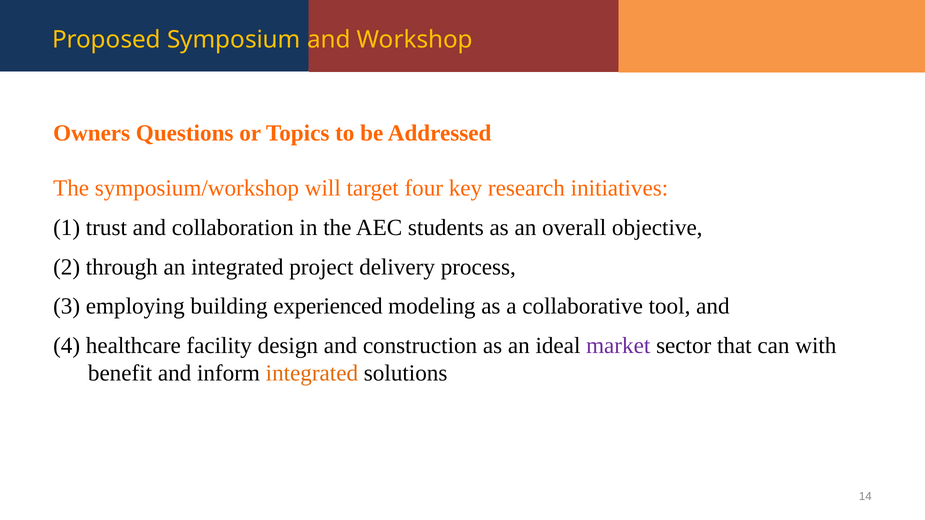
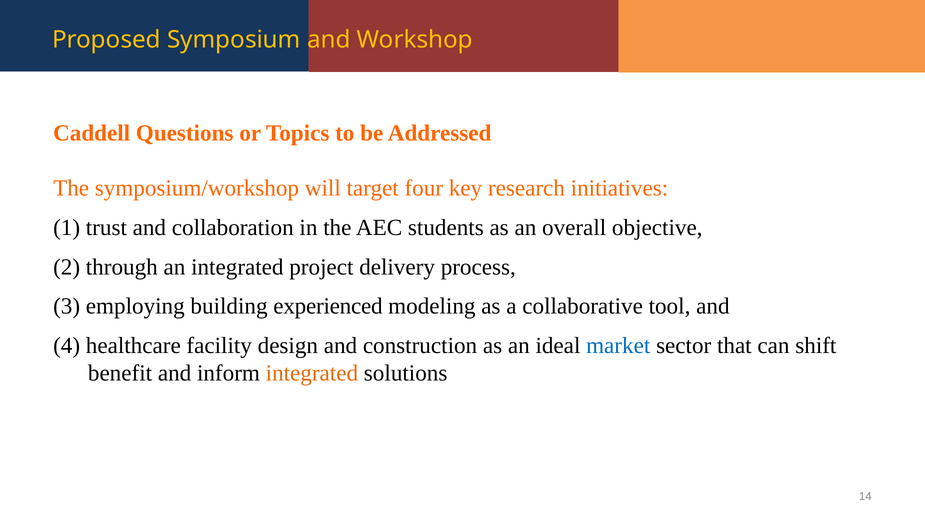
Owners: Owners -> Caddell (92, 133)
market colour: purple -> blue (618, 346)
with: with -> shift (816, 346)
